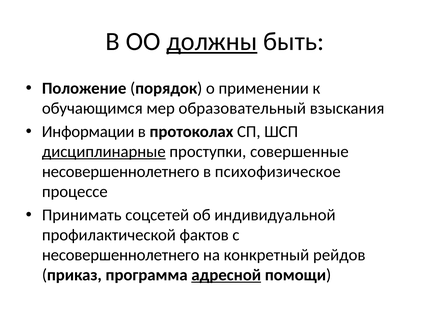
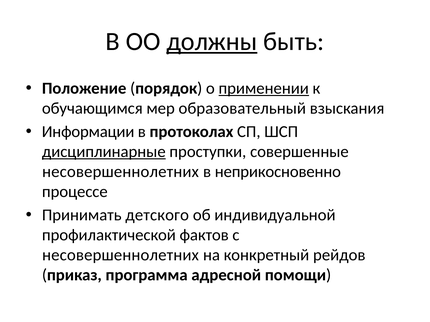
применении underline: none -> present (264, 89)
несовершеннолетнего: несовершеннолетнего -> несовершеннолетних (121, 172)
психофизическое: психофизическое -> неприкосновенно (278, 172)
соцсетей: соцсетей -> детского (157, 215)
несовершеннолетнего: несовершеннолетнего -> несовершеннолетних (121, 255)
адресной underline: present -> none (226, 276)
